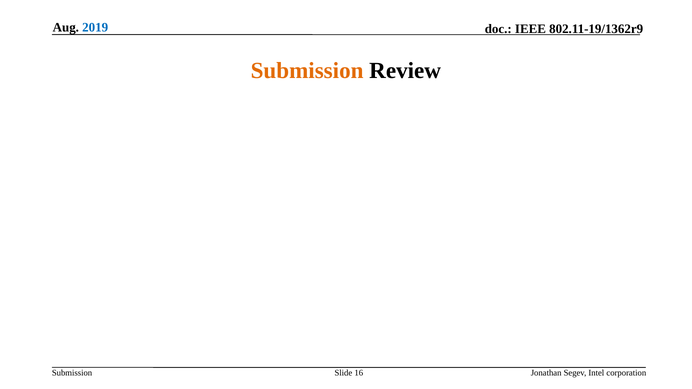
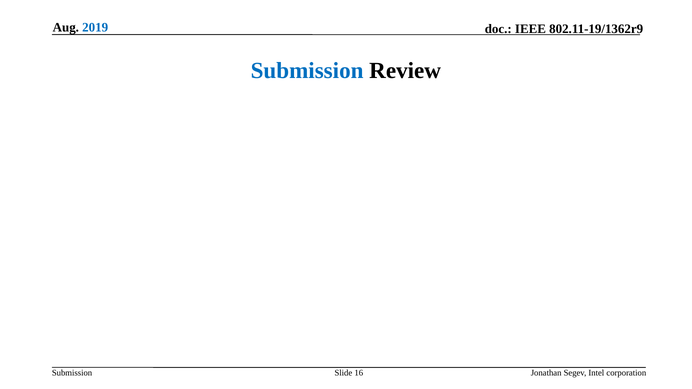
Submission colour: orange -> blue (307, 71)
